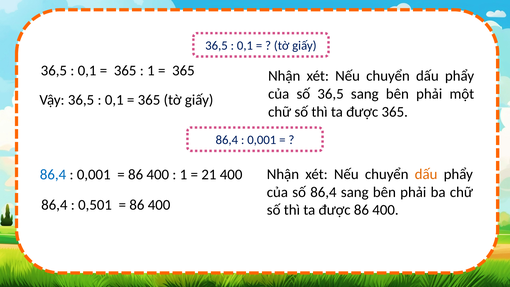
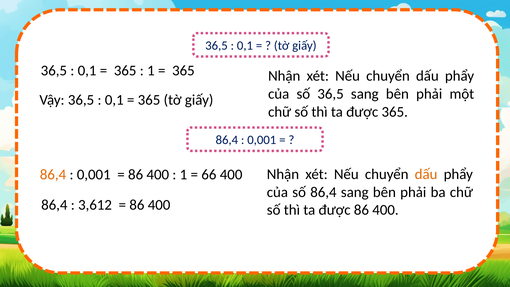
86,4 colour: blue -> orange (53, 175)
21: 21 -> 66 (209, 175)
0,501: 0,501 -> 3,612 (95, 205)
